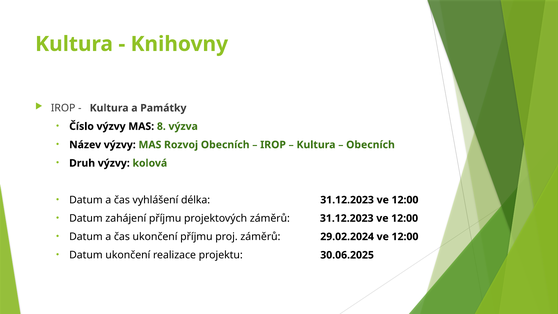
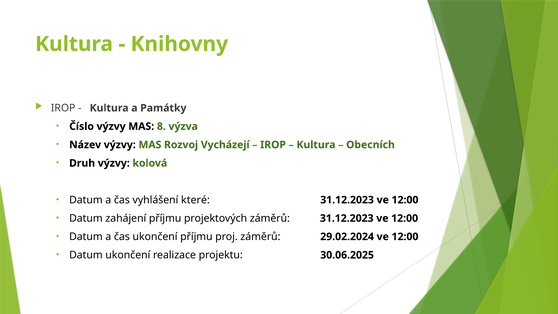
Rozvoj Obecních: Obecních -> Vycházejí (225, 145)
délka: délka -> které (195, 200)
